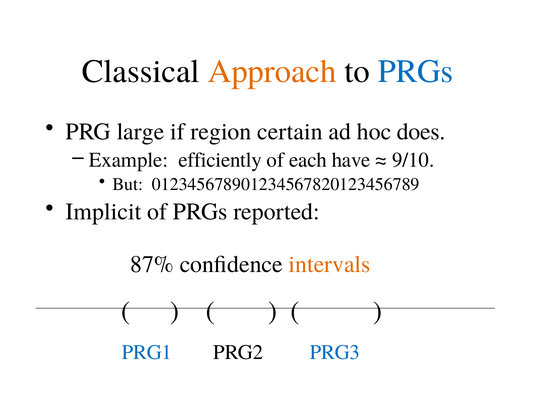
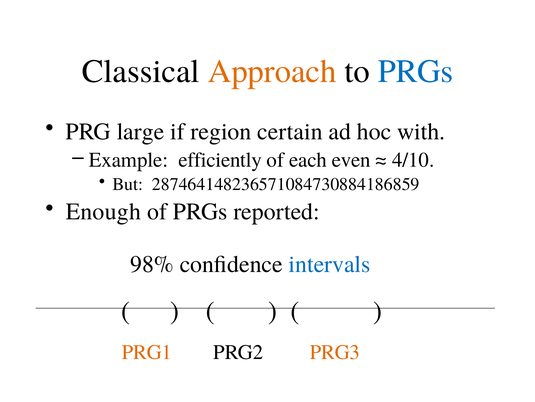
does: does -> with (421, 131)
have: have -> even (351, 160)
9/10: 9/10 -> 4/10 (413, 160)
012345678901234567820123456789: 012345678901234567820123456789 -> 287464148236571084730884186859 (286, 184)
Implicit: Implicit -> Enough (103, 211)
87%: 87% -> 98% (152, 264)
intervals colour: orange -> blue (330, 264)
PRG1 colour: blue -> orange (147, 352)
PRG3 colour: blue -> orange (335, 352)
